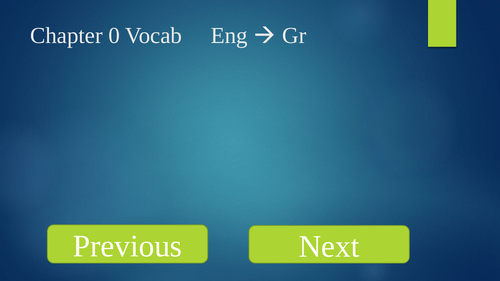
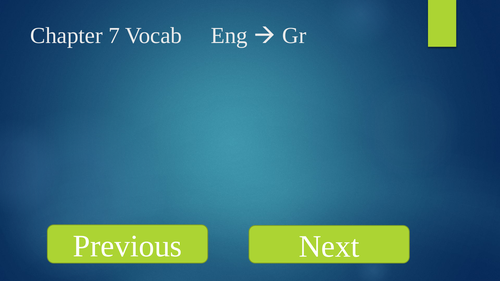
0: 0 -> 7 (114, 36)
